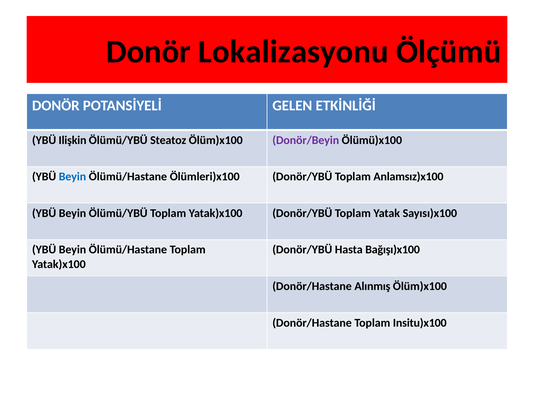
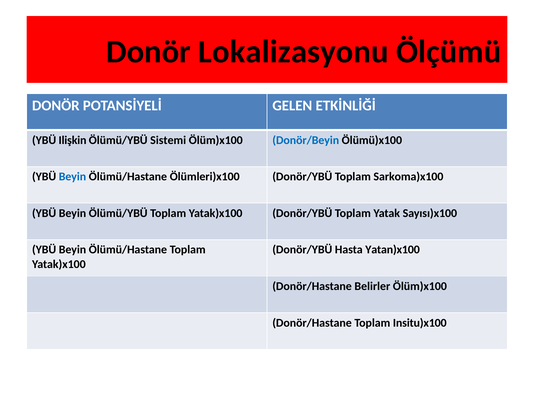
Steatoz: Steatoz -> Sistemi (168, 140)
Donör/Beyin colour: purple -> blue (306, 140)
Anlamsız)x100: Anlamsız)x100 -> Sarkoma)x100 (408, 176)
Bağışı)x100: Bağışı)x100 -> Yatan)x100 (393, 249)
Alınmış: Alınmış -> Belirler (372, 286)
